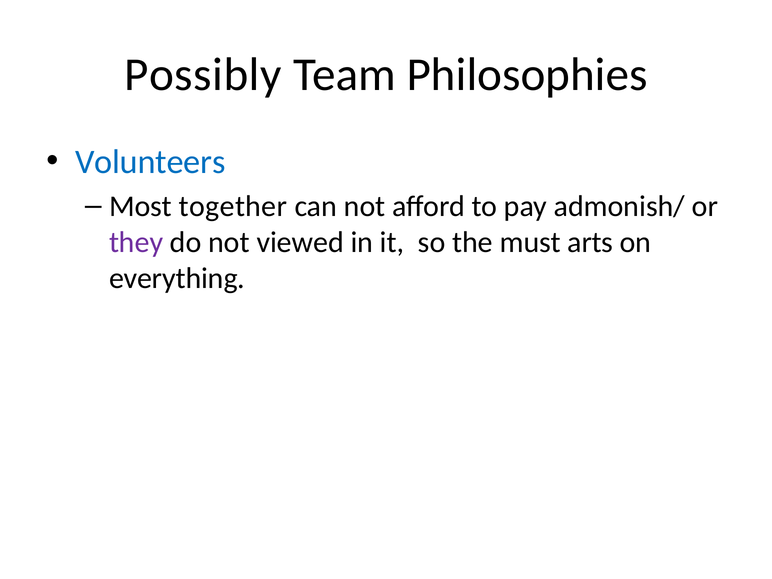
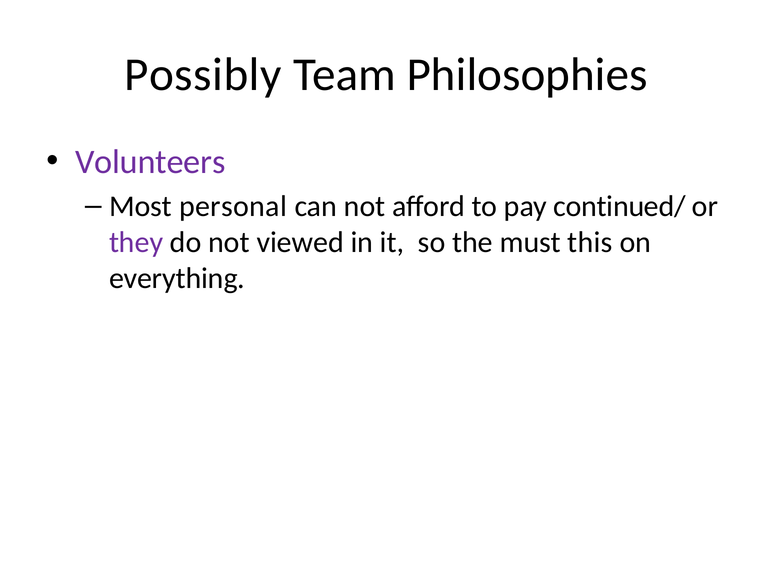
Volunteers colour: blue -> purple (150, 162)
together: together -> personal (233, 206)
admonish/: admonish/ -> continued/ (620, 206)
arts: arts -> this (590, 242)
